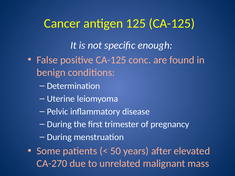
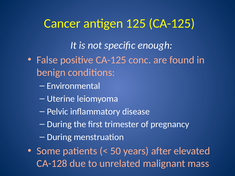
Determination: Determination -> Environmental (73, 86)
CA-270: CA-270 -> CA-128 (52, 164)
